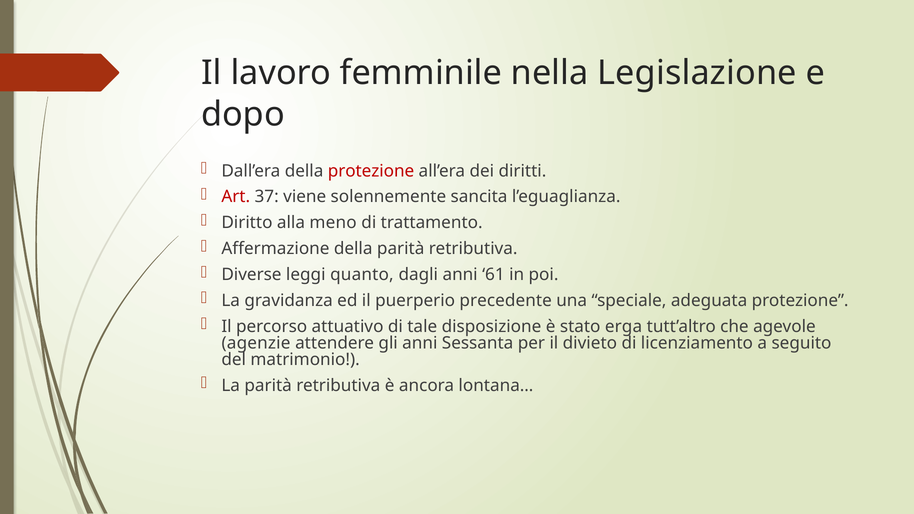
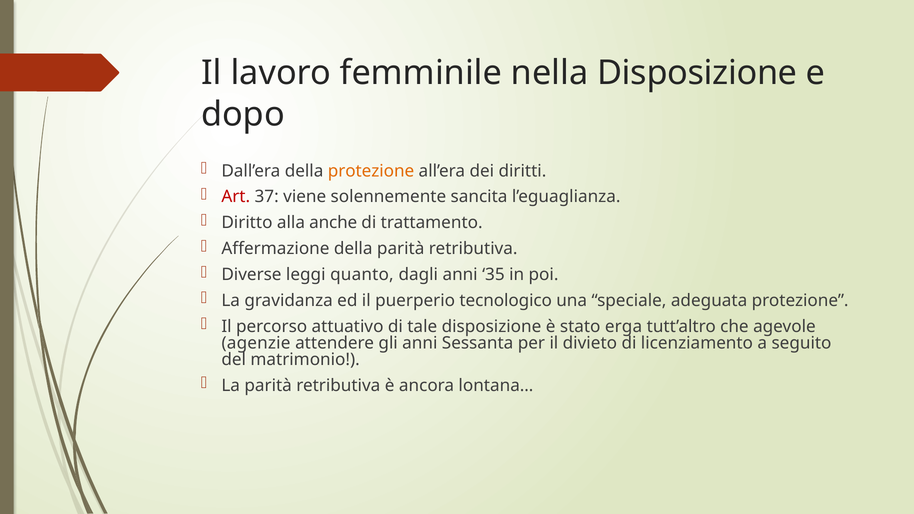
nella Legislazione: Legislazione -> Disposizione (697, 73)
protezione colour: red -> orange (371, 171)
meno: meno -> anche (333, 223)
61: 61 -> 35 (493, 275)
precedente: precedente -> tecnologico (506, 301)
